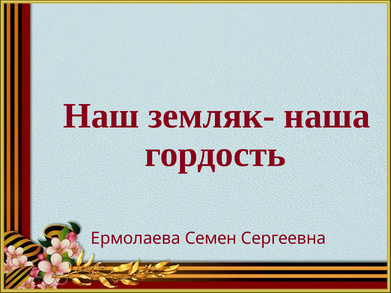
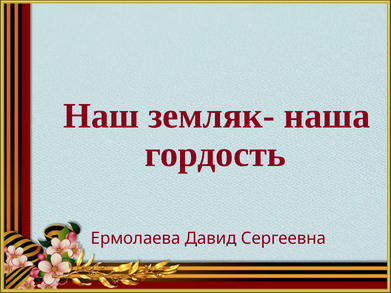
Семен: Семен -> Давид (211, 239)
